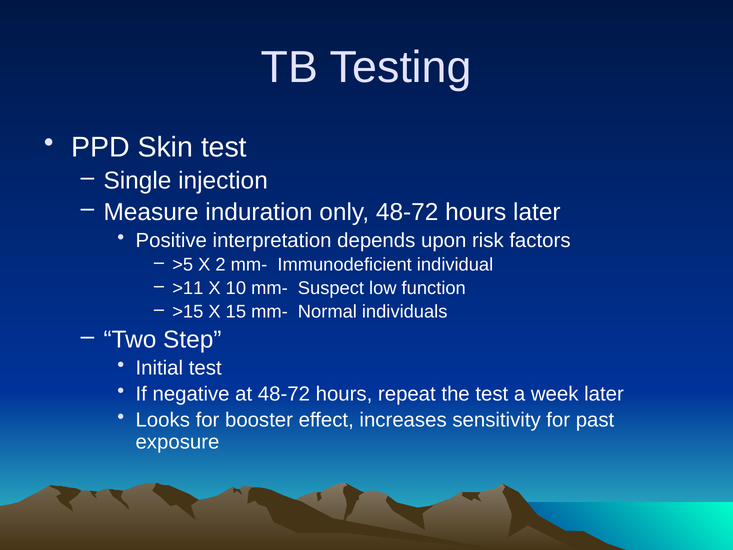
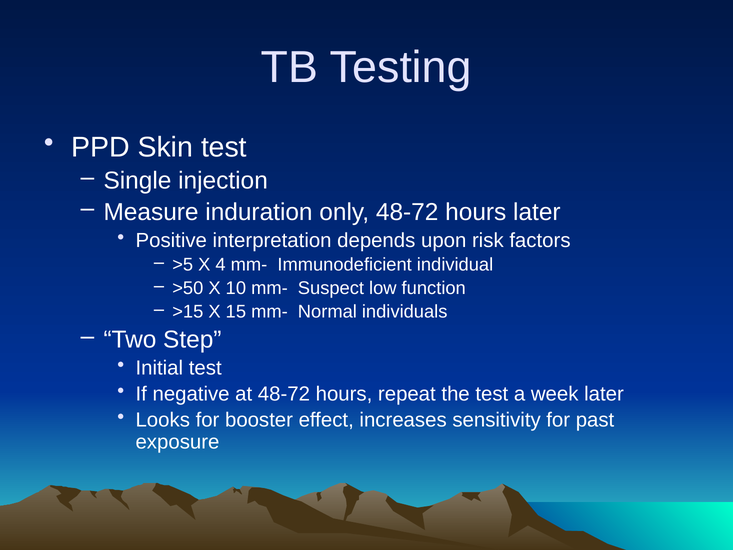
2: 2 -> 4 (221, 265)
>11: >11 -> >50 (188, 288)
